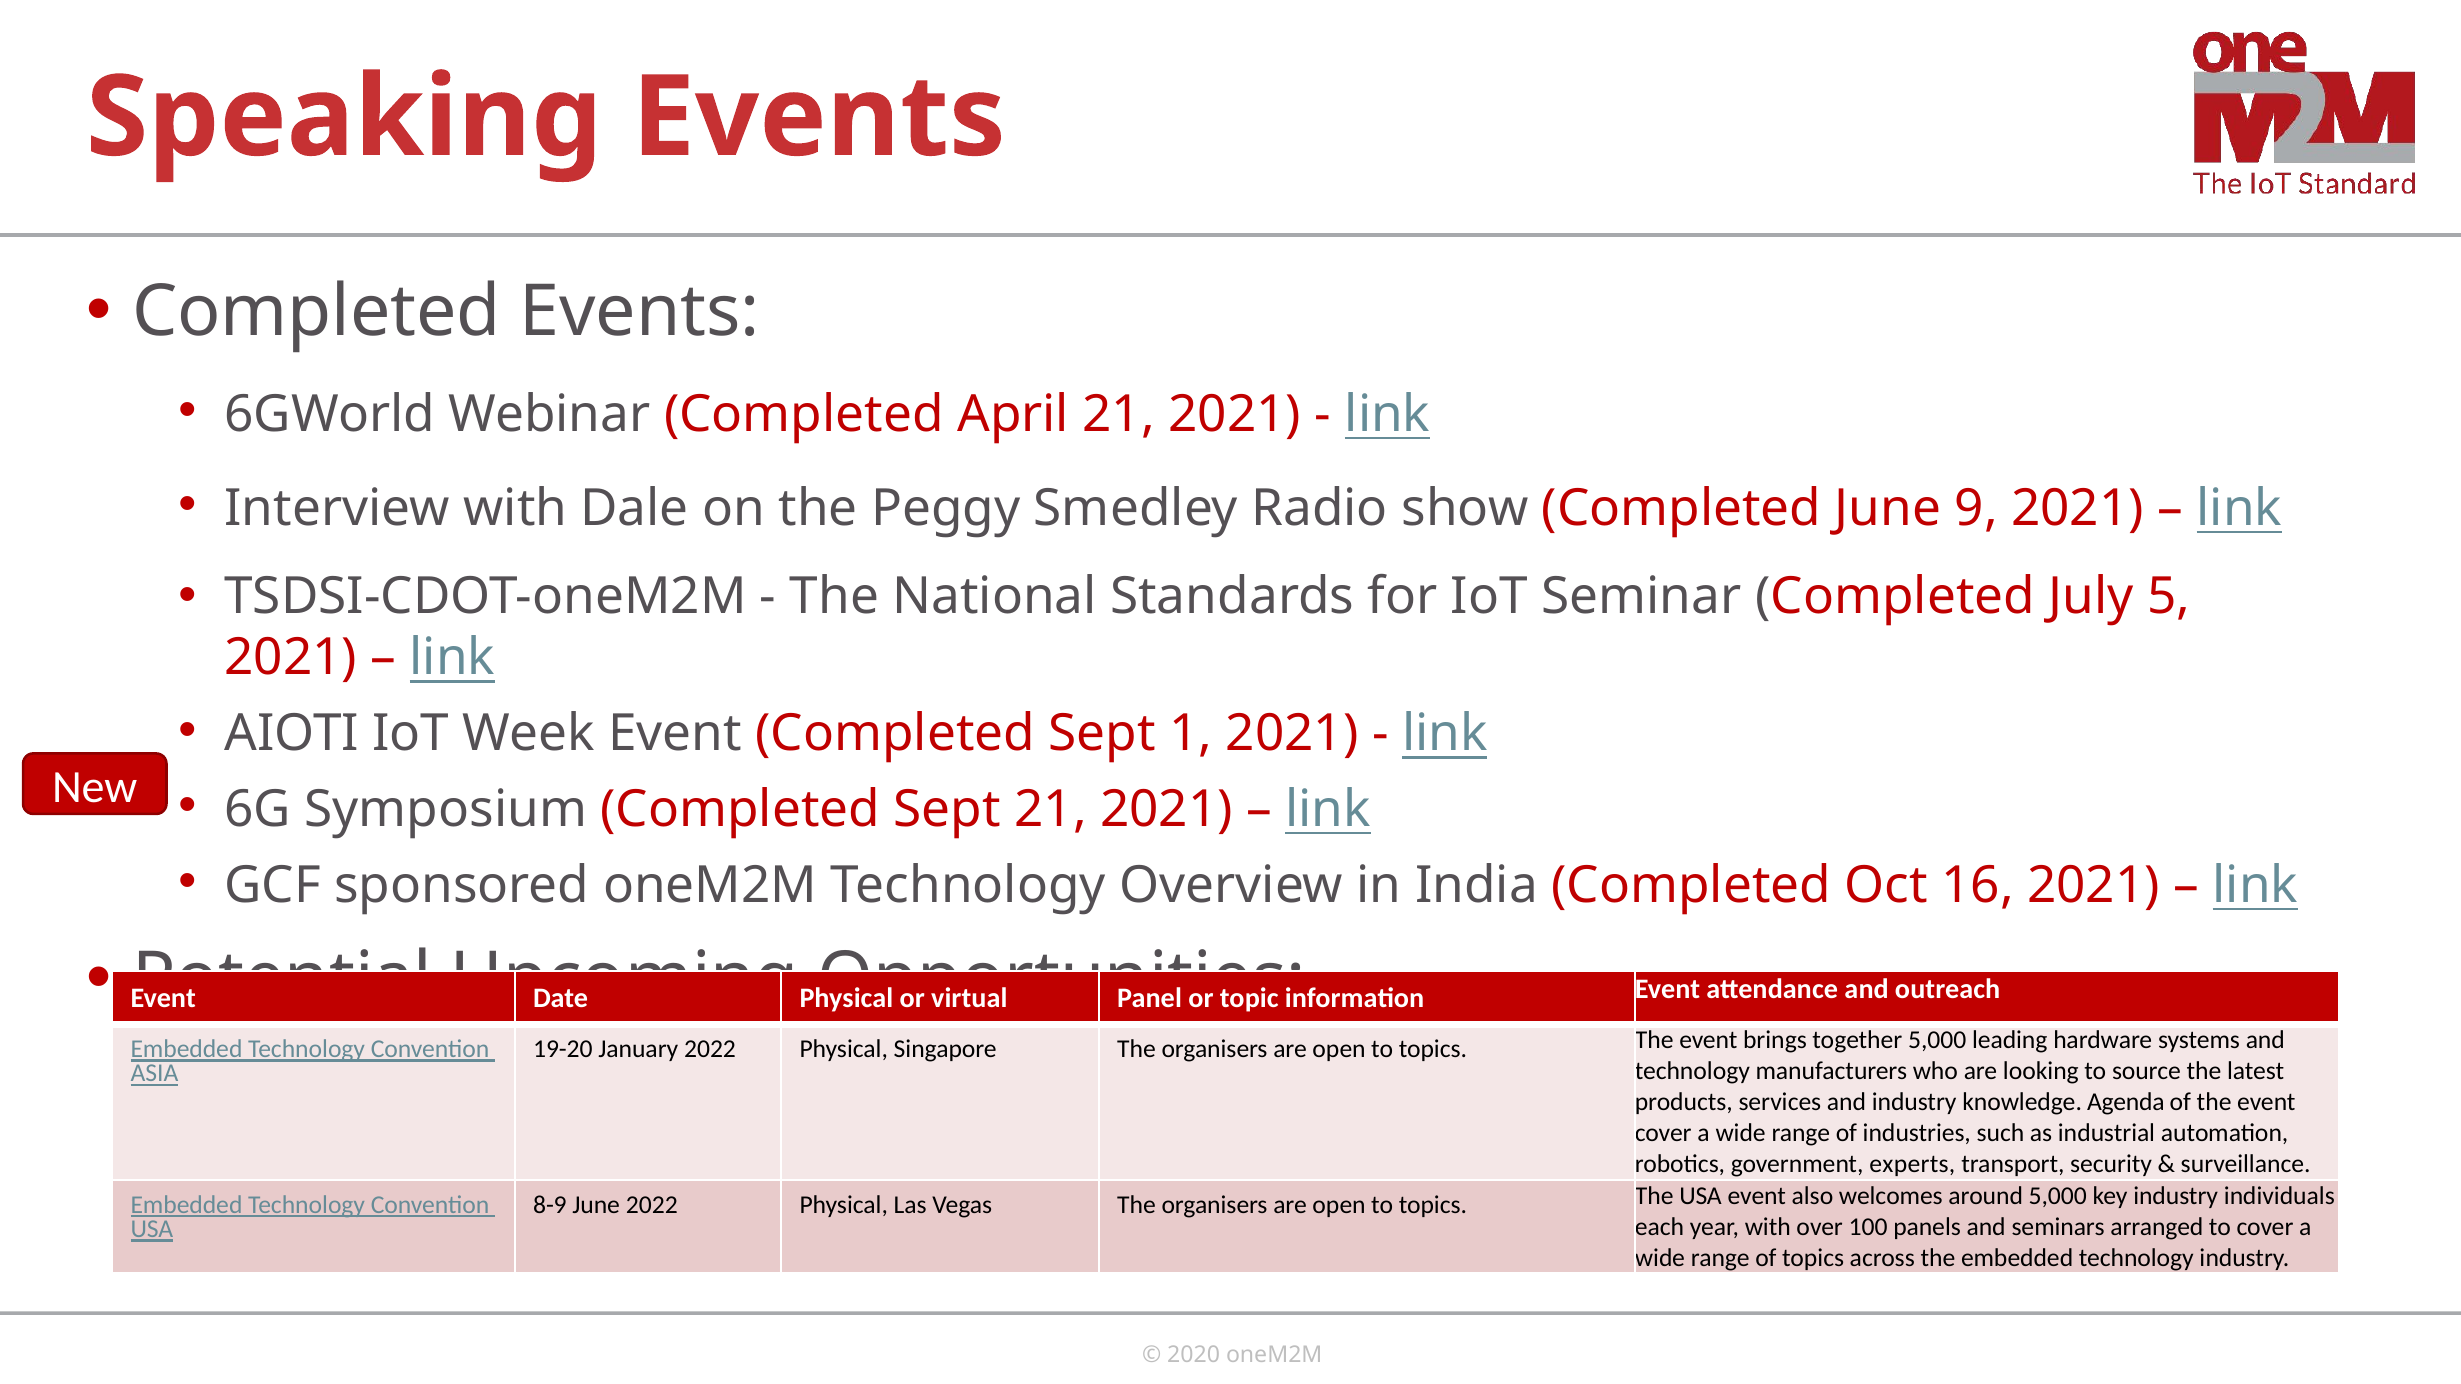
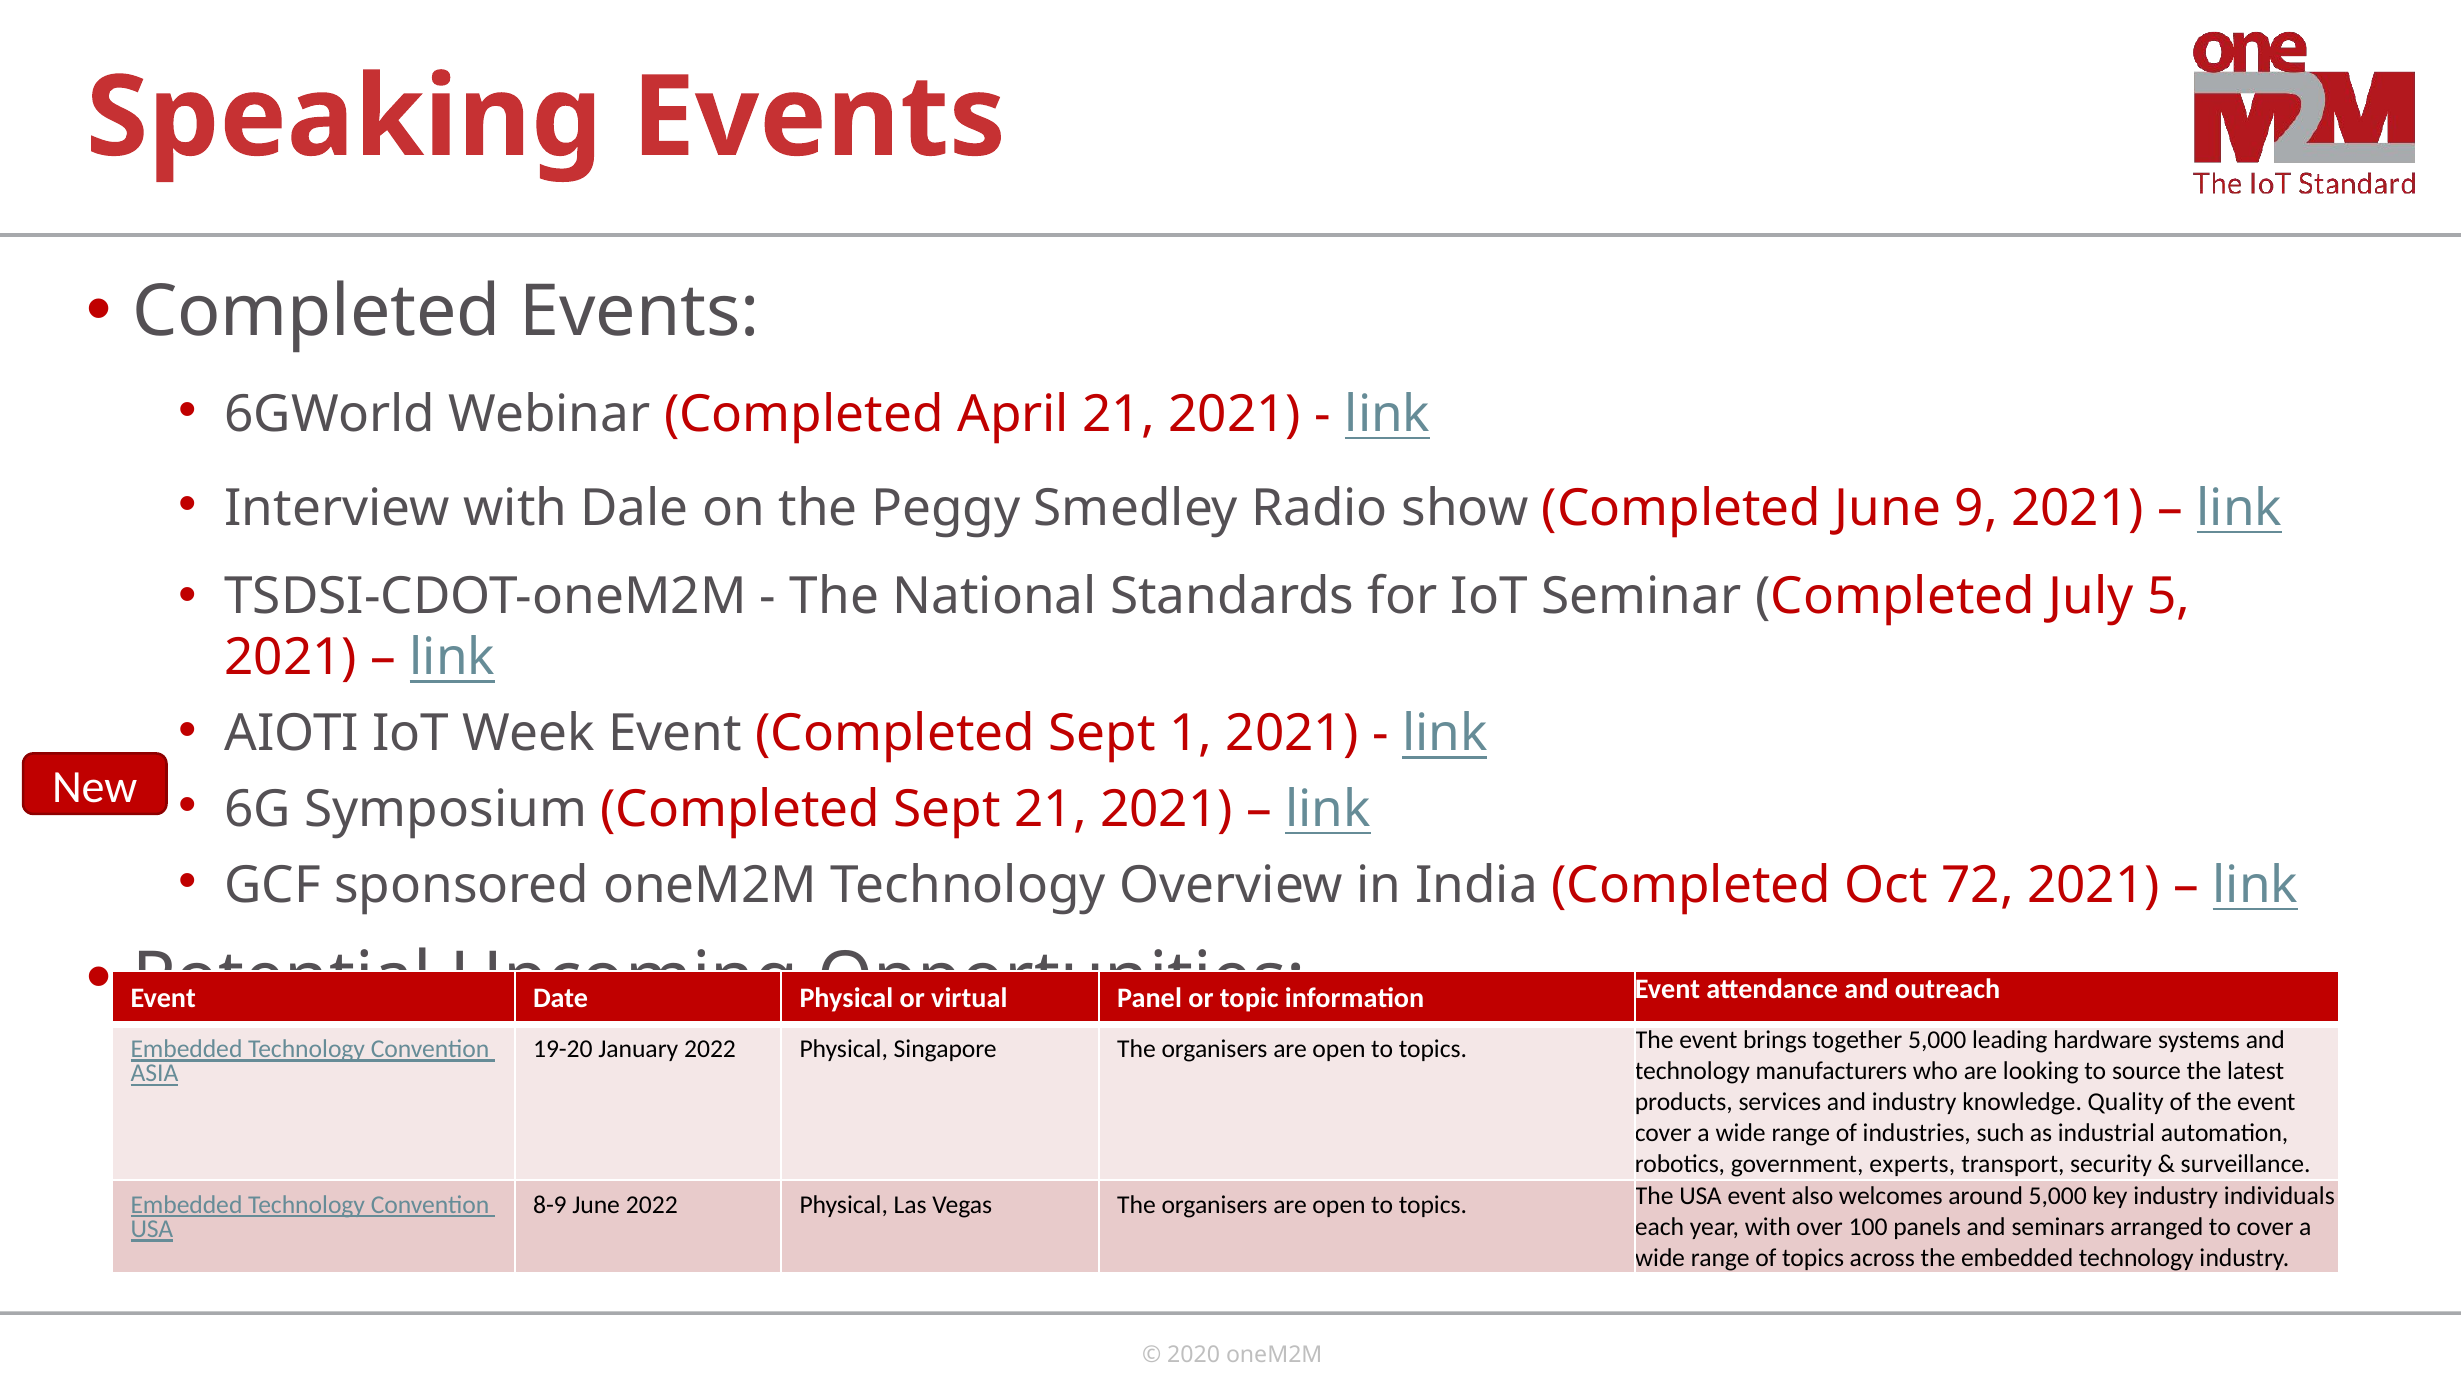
16: 16 -> 72 (1978, 886)
Agenda: Agenda -> Quality (2126, 1102)
